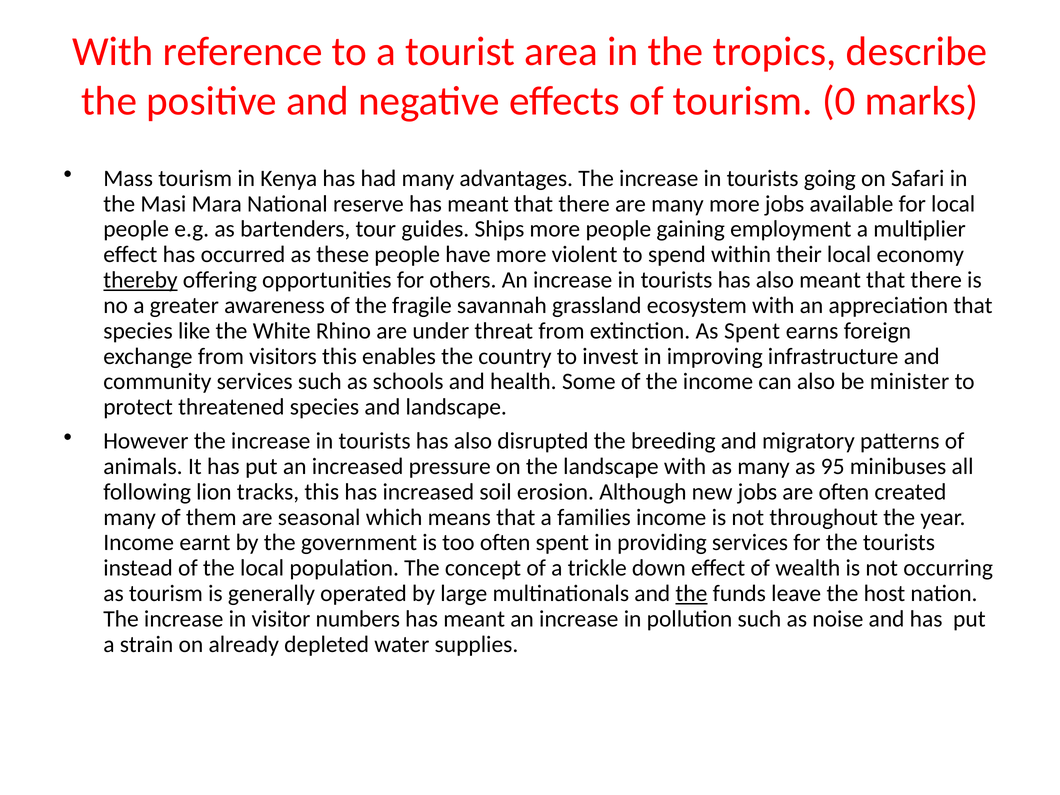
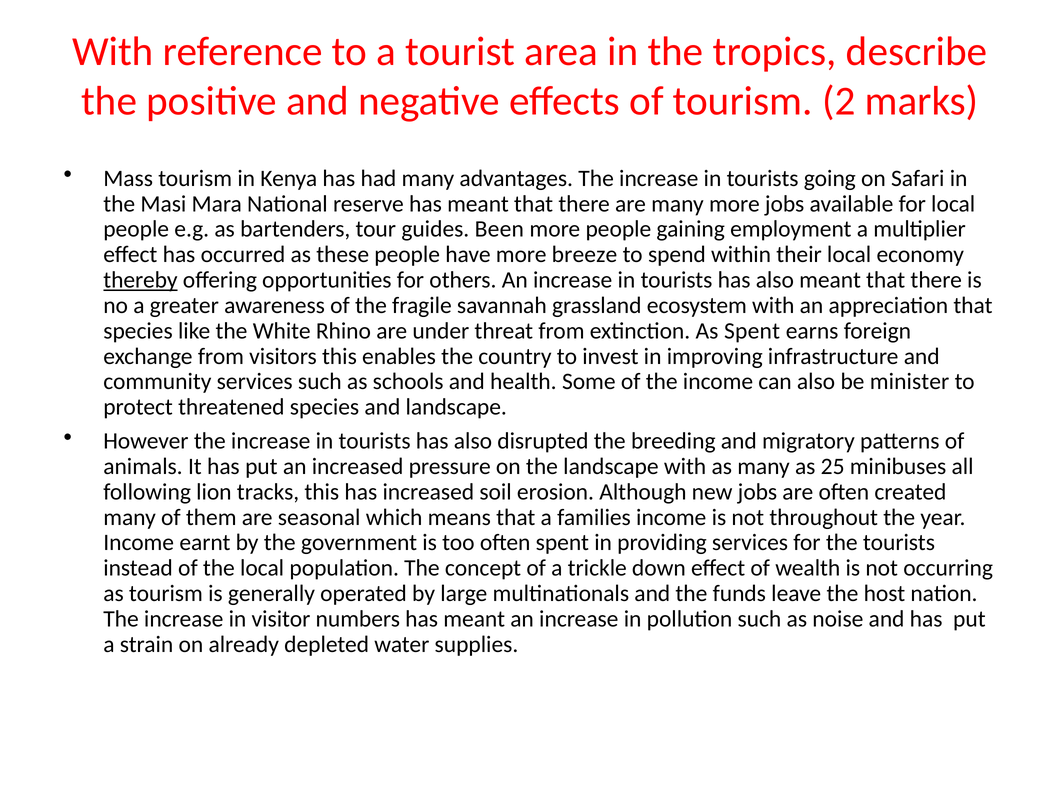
0: 0 -> 2 (839, 101)
Ships: Ships -> Been (499, 229)
violent: violent -> breeze (585, 255)
95: 95 -> 25 (833, 466)
the underline: present -> none (691, 594)
